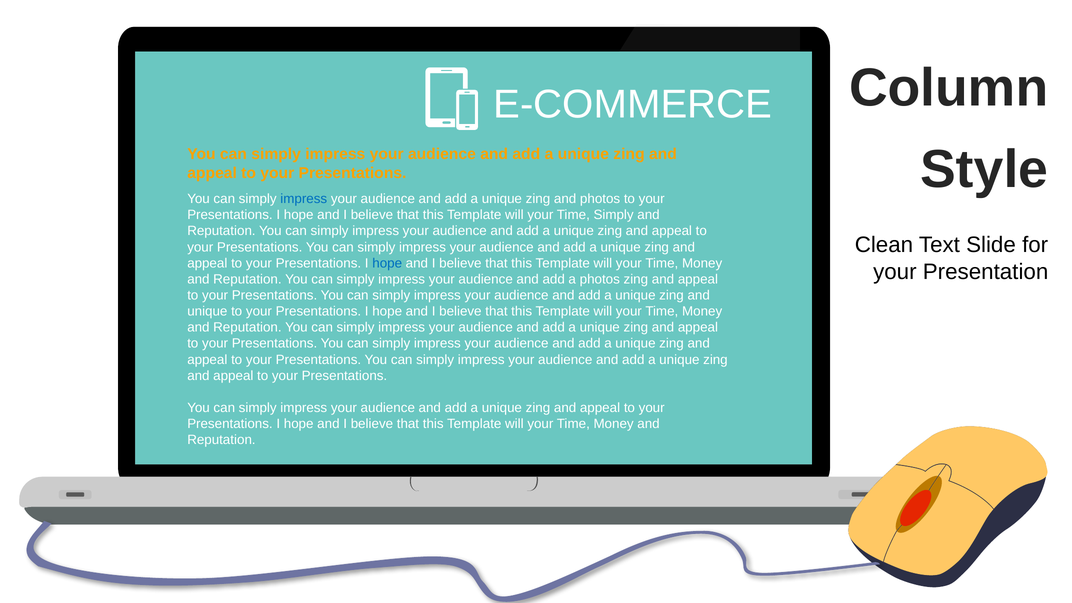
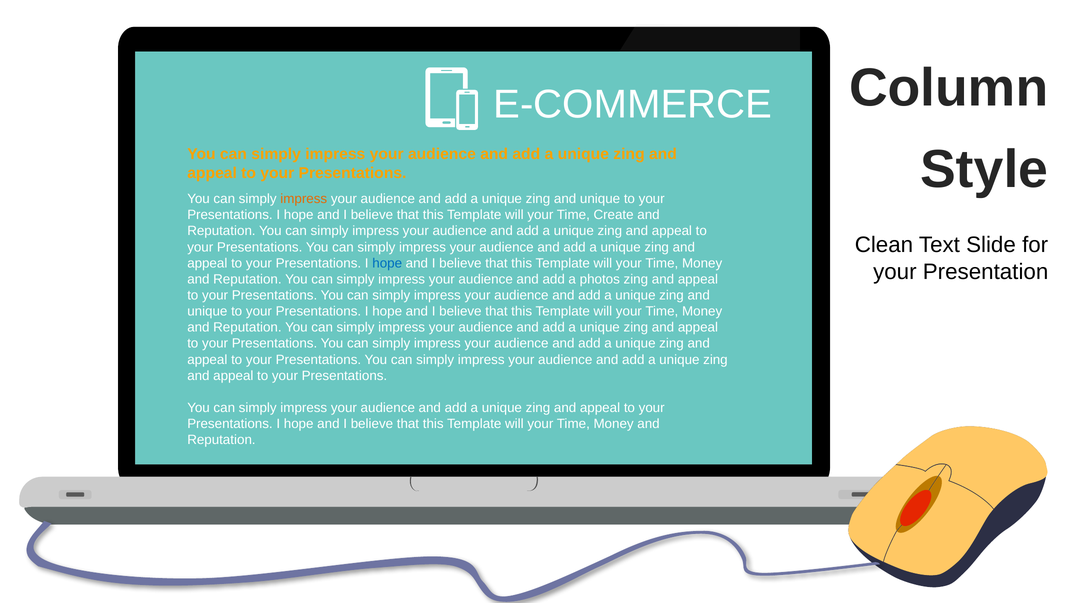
impress colour: blue -> orange (304, 199)
photos: photos -> unique (600, 199)
Time Simply: Simply -> Create (614, 215)
